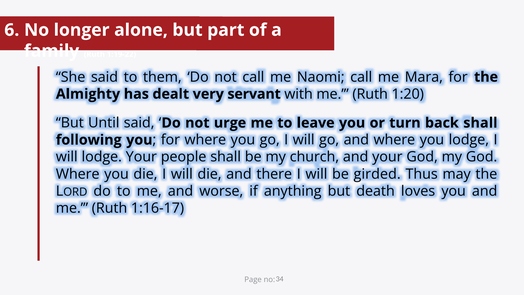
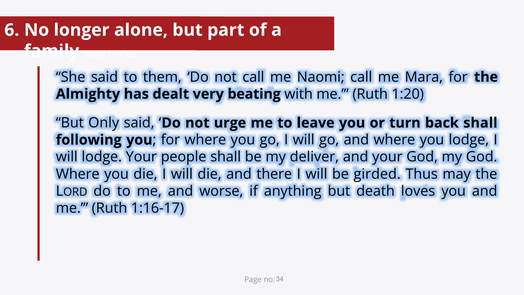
servant: servant -> beating (254, 94)
Until: Until -> Only (104, 123)
church: church -> deliver (314, 157)
